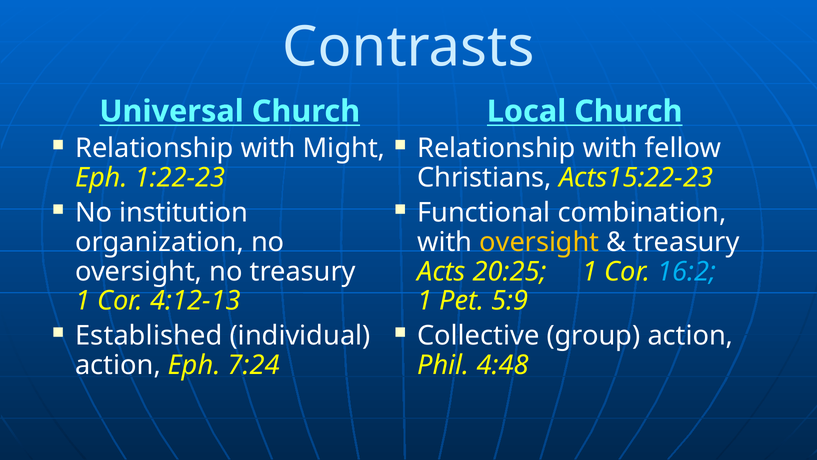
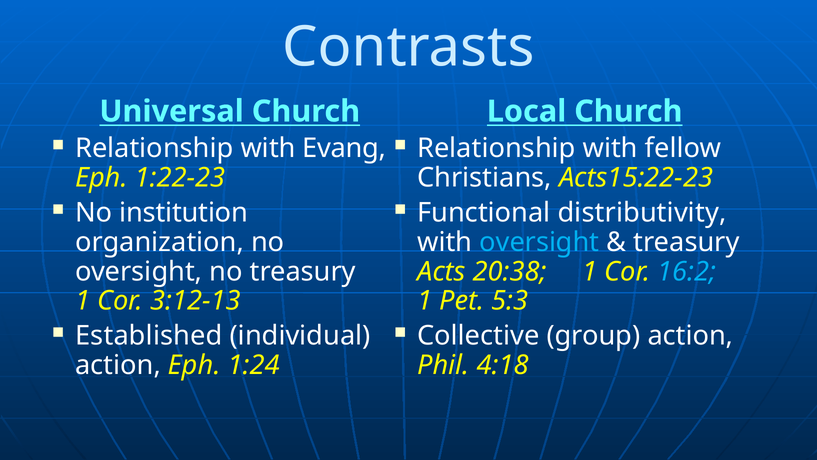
Might: Might -> Evang (344, 148)
combination: combination -> distributivity (642, 212)
oversight colour: yellow -> light blue (539, 242)
20:25: 20:25 -> 20:38 (510, 271)
4:12-13: 4:12-13 -> 3:12-13 (195, 301)
5:9: 5:9 -> 5:3 (510, 301)
7:24: 7:24 -> 1:24 (254, 365)
4:48: 4:48 -> 4:18 (503, 365)
